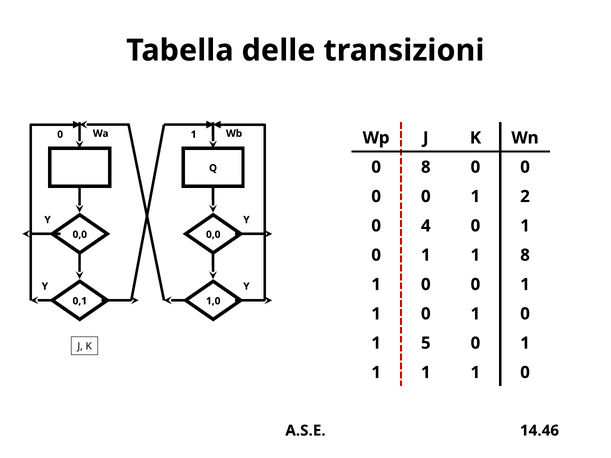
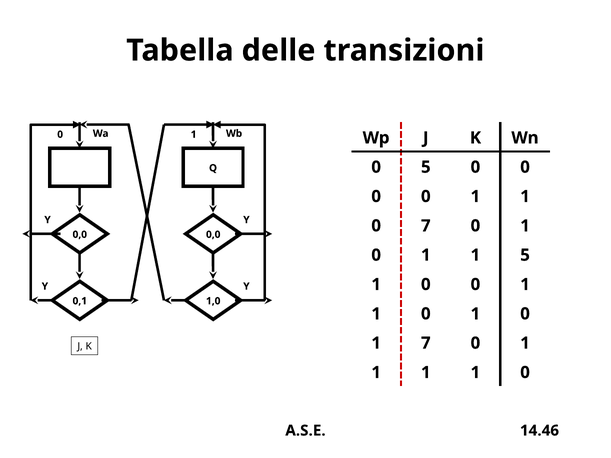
0 8: 8 -> 5 (426, 167)
2: 2 -> 1 (525, 197)
0 4: 4 -> 7 (426, 226)
1 8: 8 -> 5 (525, 255)
1 5: 5 -> 7 (426, 343)
